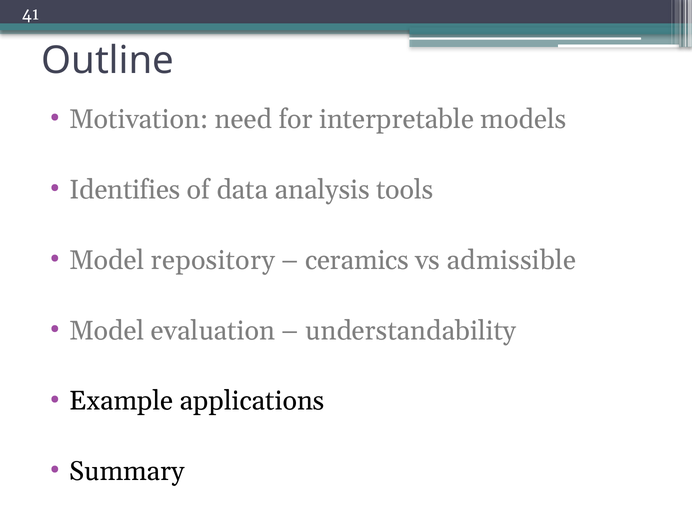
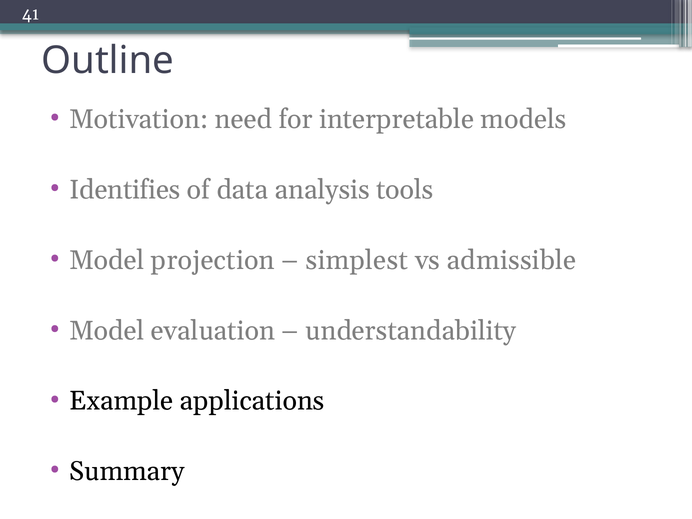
repository: repository -> projection (213, 260)
ceramics: ceramics -> simplest (357, 260)
